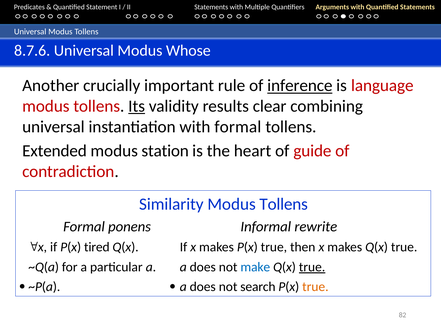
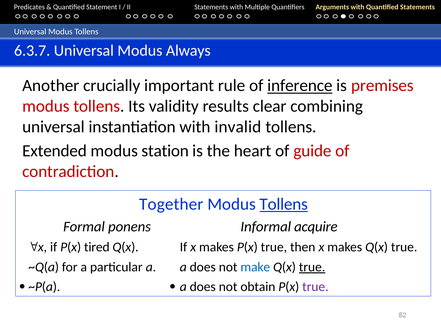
8.7.6: 8.7.6 -> 6.3.7 (32, 51)
Whose: Whose -> Always (188, 51)
language: language -> premises (382, 86)
Its underline: present -> none (137, 106)
with formal: formal -> invalid (238, 127)
Similarity: Similarity -> Together (171, 205)
Tollens underline: none -> present (284, 205)
rewrite: rewrite -> acquire (316, 227)
search: search -> obtain (258, 287)
true colour: orange -> purple (315, 287)
